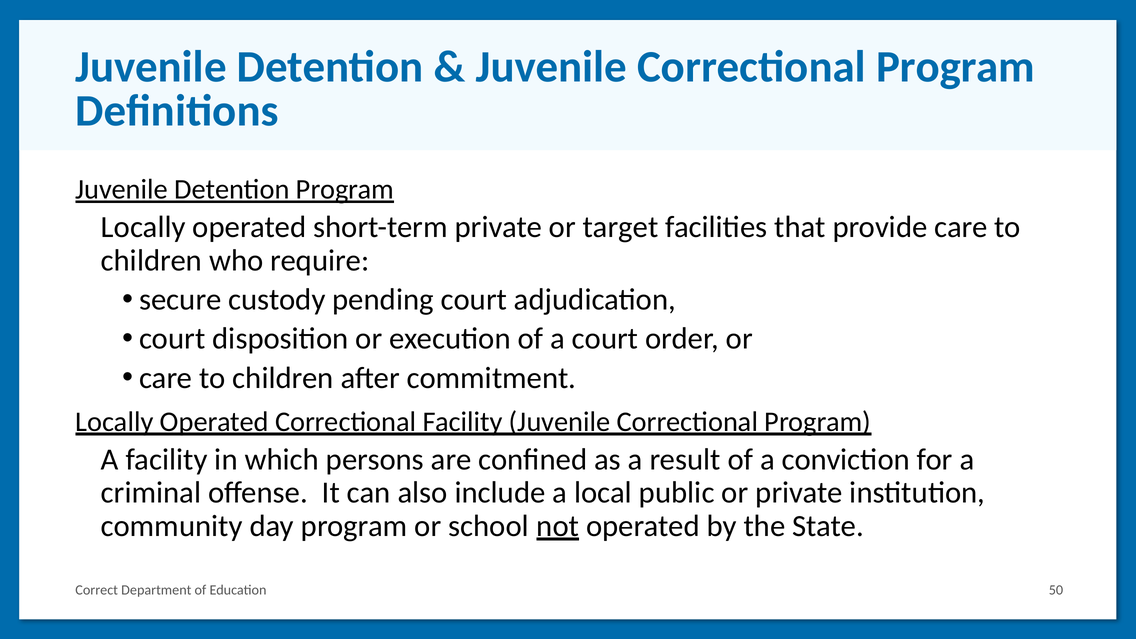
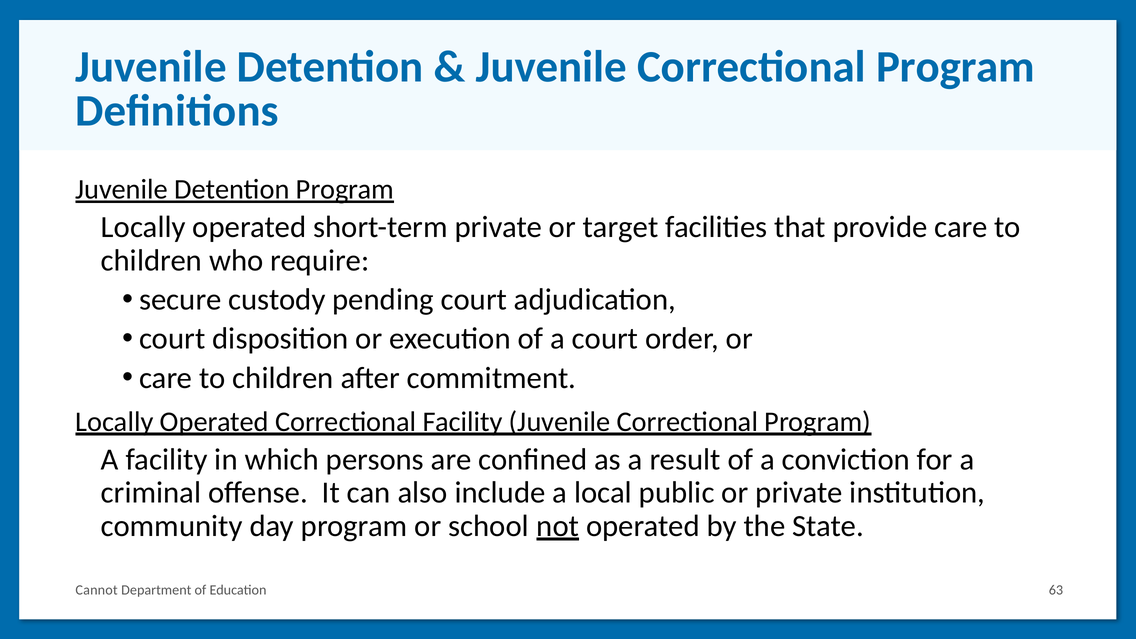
Correct: Correct -> Cannot (97, 590)
50: 50 -> 63 (1056, 590)
